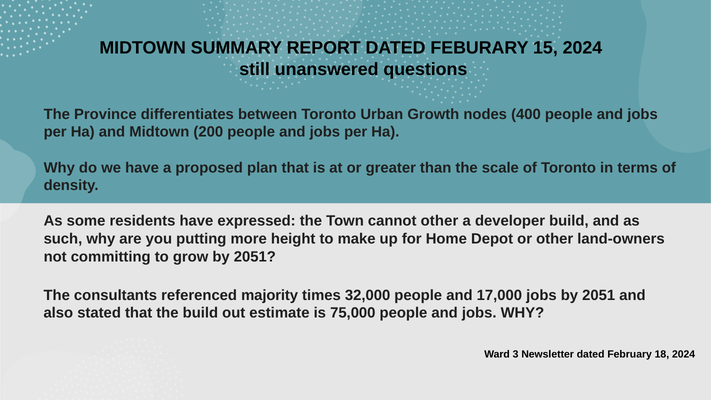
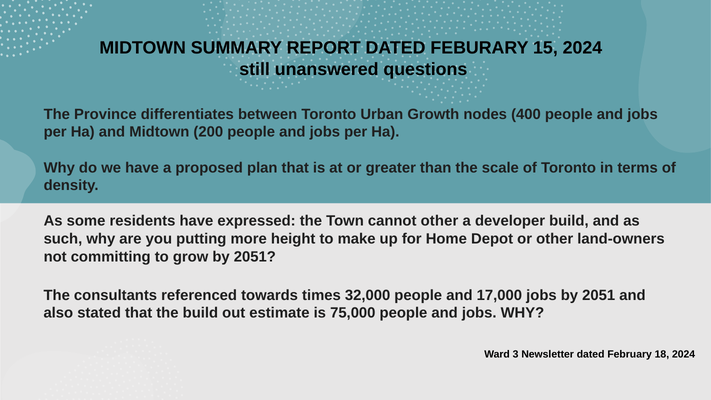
majority: majority -> towards (270, 295)
